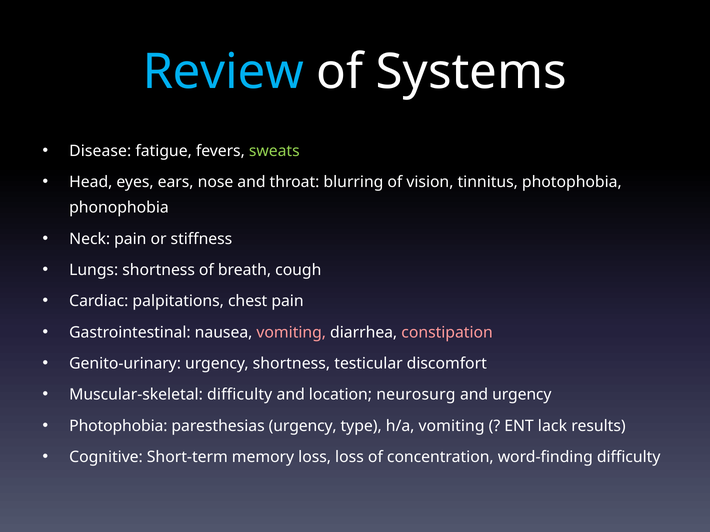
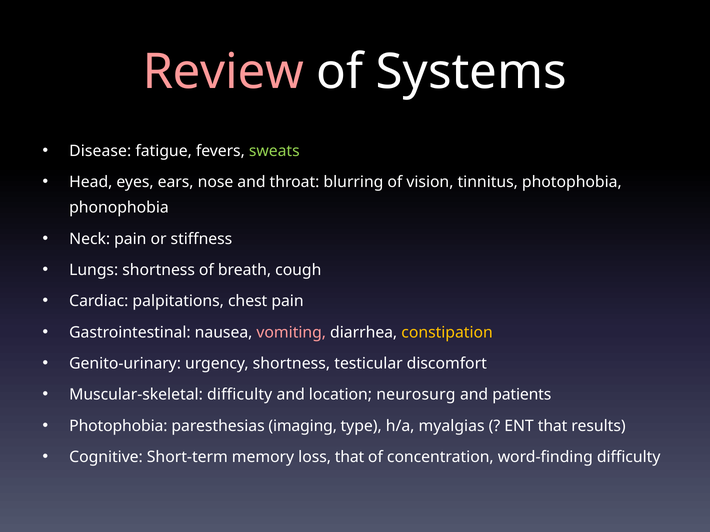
Review colour: light blue -> pink (223, 72)
constipation colour: pink -> yellow (447, 333)
and urgency: urgency -> patients (522, 395)
paresthesias urgency: urgency -> imaging (303, 426)
h/a vomiting: vomiting -> myalgias (452, 426)
ENT lack: lack -> that (553, 426)
loss loss: loss -> that (350, 457)
